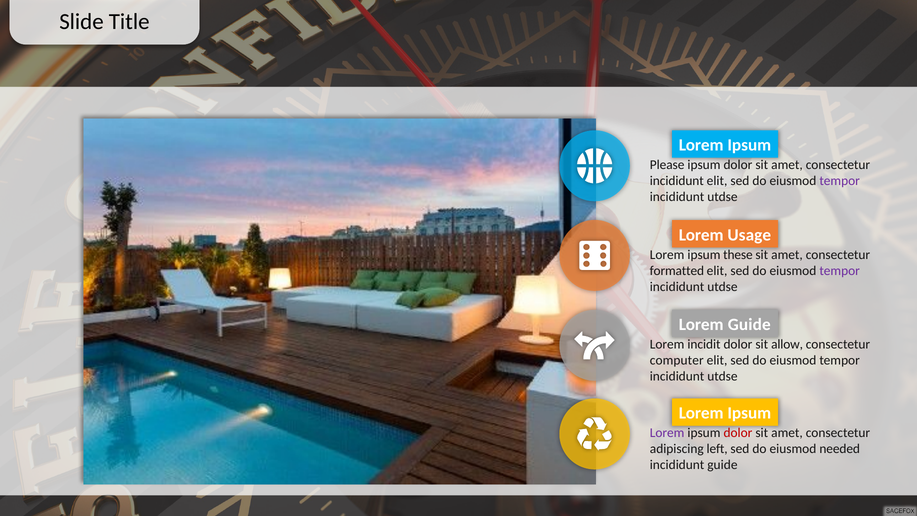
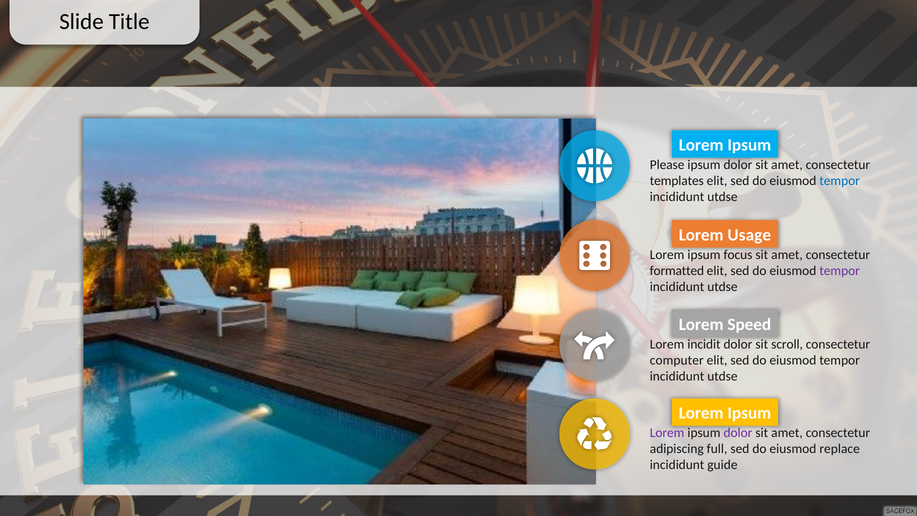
incididunt: incididunt -> templates (677, 181)
tempor colour: purple -> blue (840, 181)
these: these -> focus (738, 255)
Lorem Guide: Guide -> Speed (749, 325)
allow: allow -> scroll (787, 344)
dolor colour: red -> purple (738, 433)
left: left -> full (717, 449)
needed: needed -> replace (840, 449)
